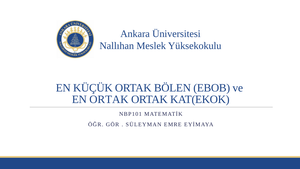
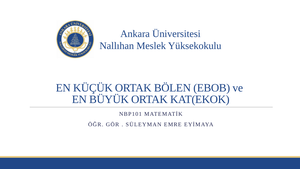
EN ORTAK: ORTAK -> BÜYÜK (109, 99)
